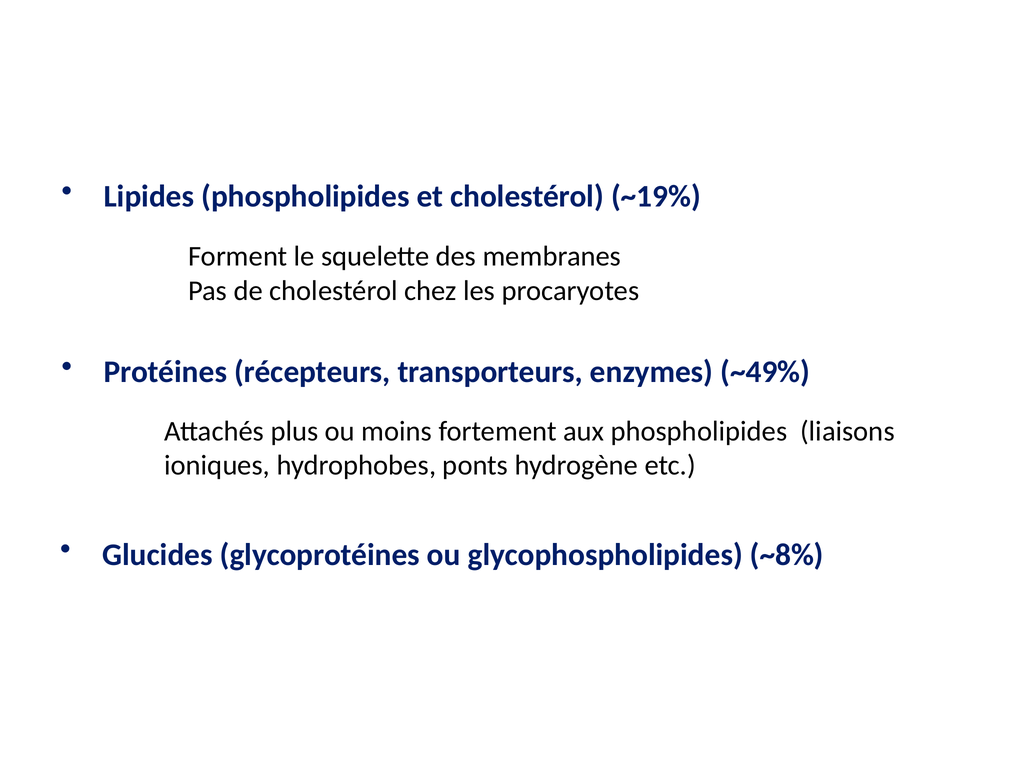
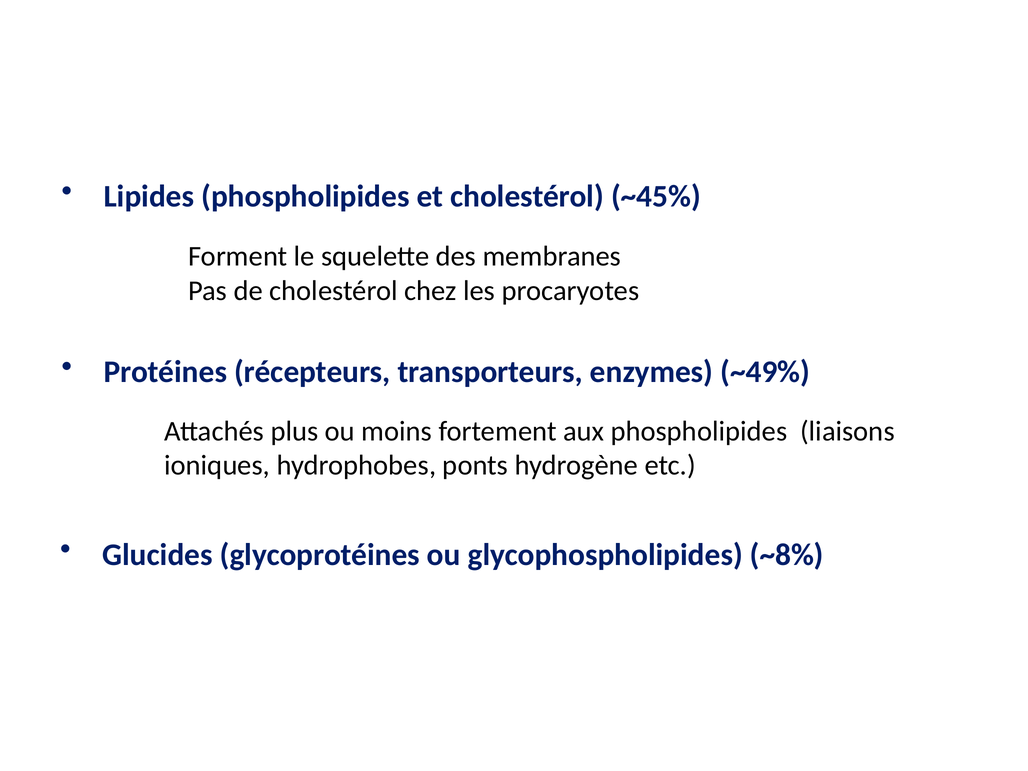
~19%: ~19% -> ~45% (656, 197)
